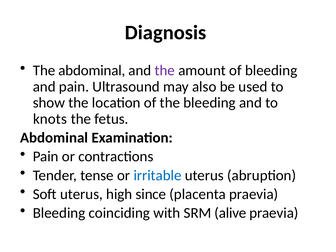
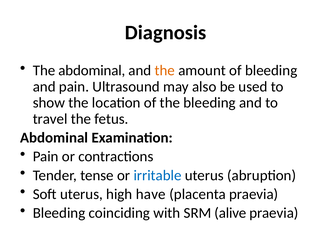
the colour: purple -> orange (165, 70)
knots: knots -> travel (50, 119)
since: since -> have (151, 194)
